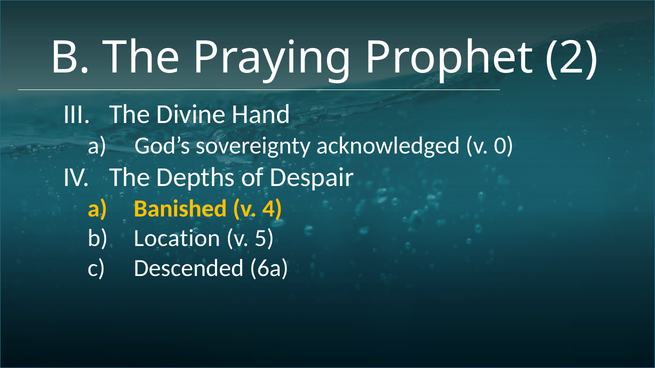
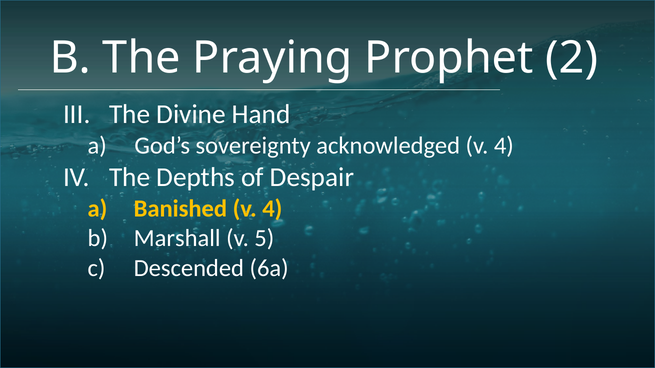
acknowledged v 0: 0 -> 4 (504, 146)
Location: Location -> Marshall (177, 239)
